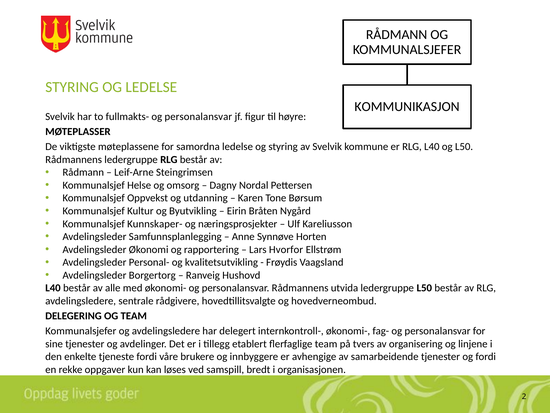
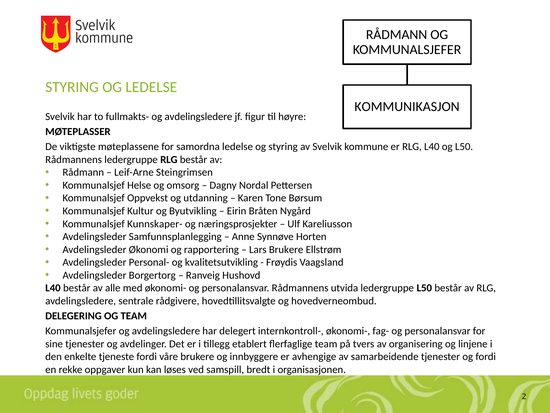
fullmakts- og personalansvar: personalansvar -> avdelingsledere (198, 117)
Lars Hvorfor: Hvorfor -> Brukere (286, 249)
